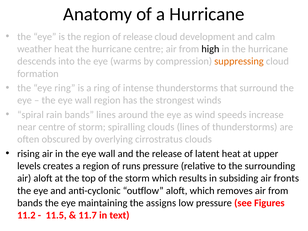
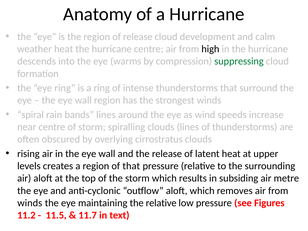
suppressing colour: orange -> green (239, 61)
of runs: runs -> that (131, 166)
fronts: fronts -> metre (286, 178)
bands: bands -> winds (30, 203)
the assigns: assigns -> relative (161, 203)
